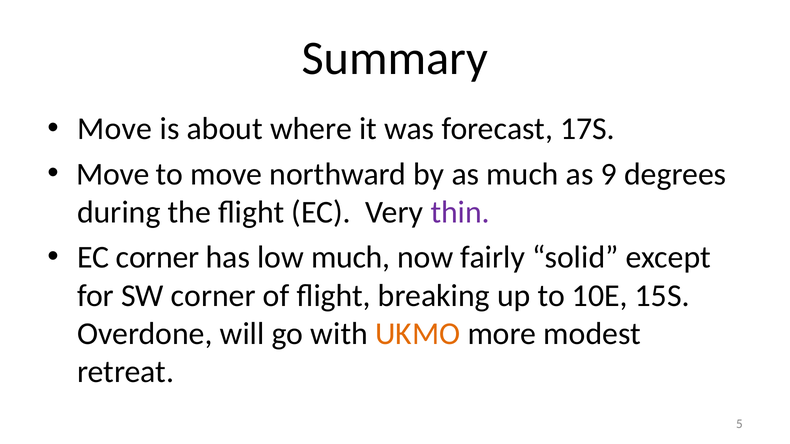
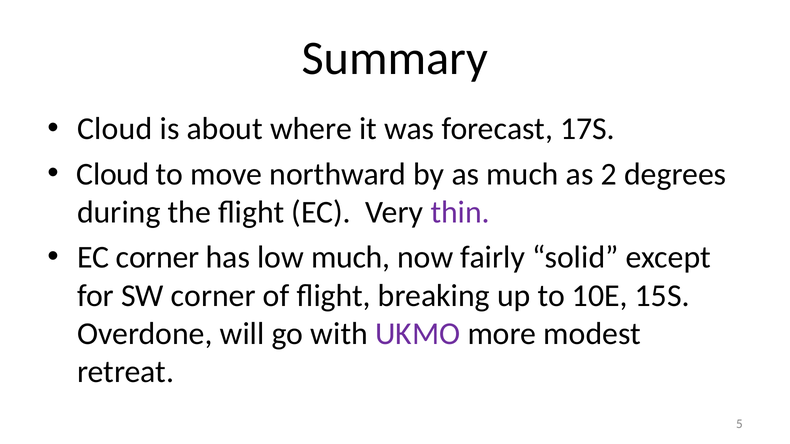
Move: Move -> Cloud (115, 129)
Move: Move -> Cloud (113, 174)
9: 9 -> 2 (609, 174)
UKMO colour: orange -> purple (418, 334)
